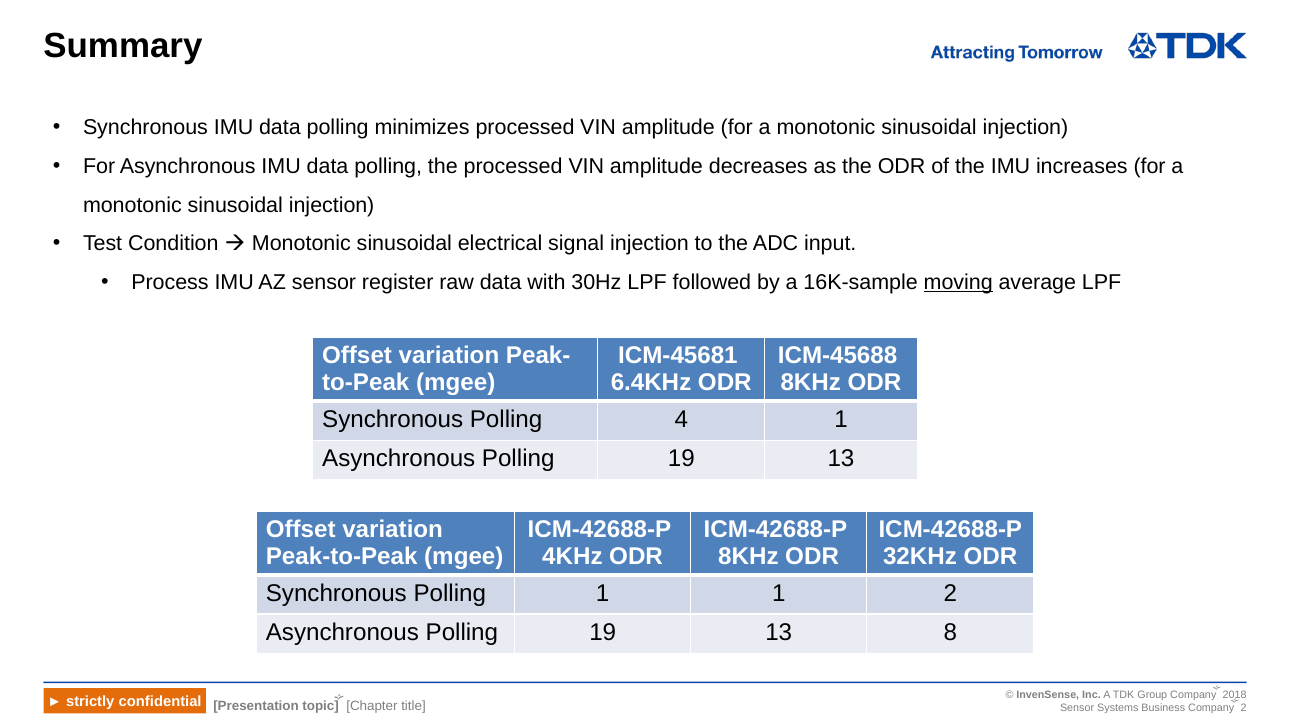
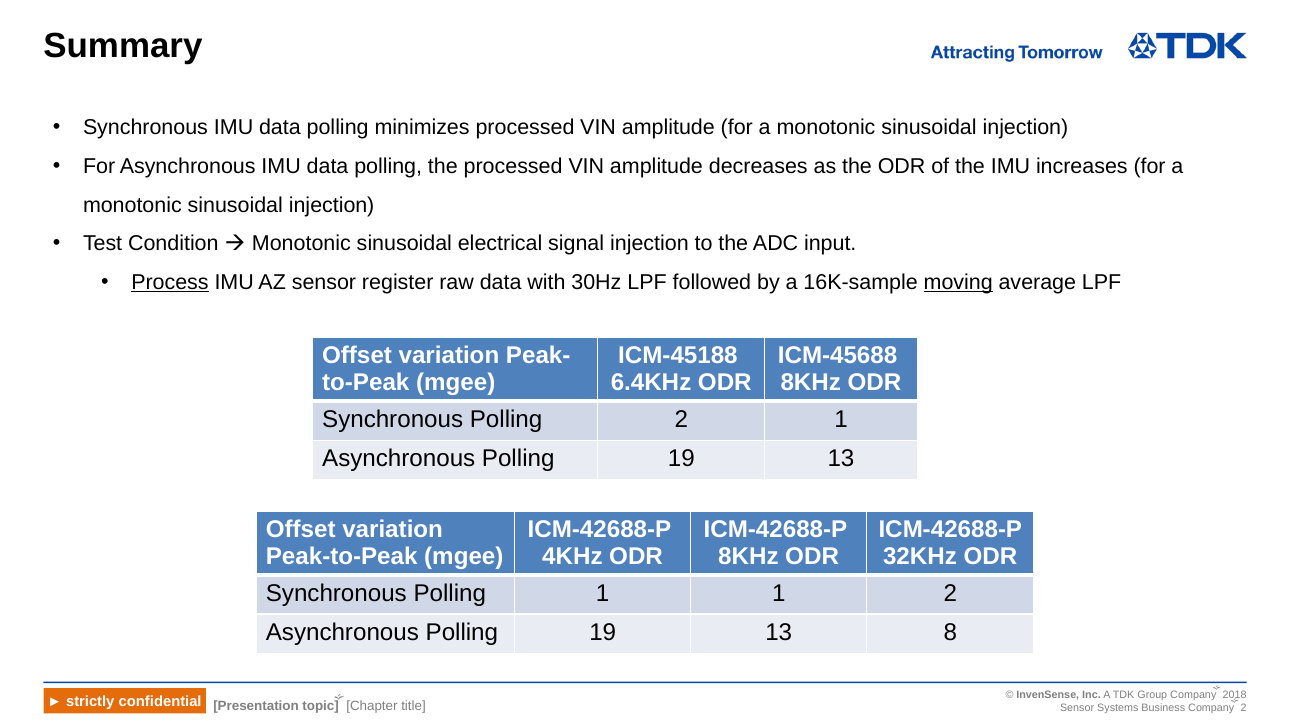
Process underline: none -> present (170, 282)
ICM-45681: ICM-45681 -> ICM-45188 (678, 356)
Polling 4: 4 -> 2 (681, 420)
